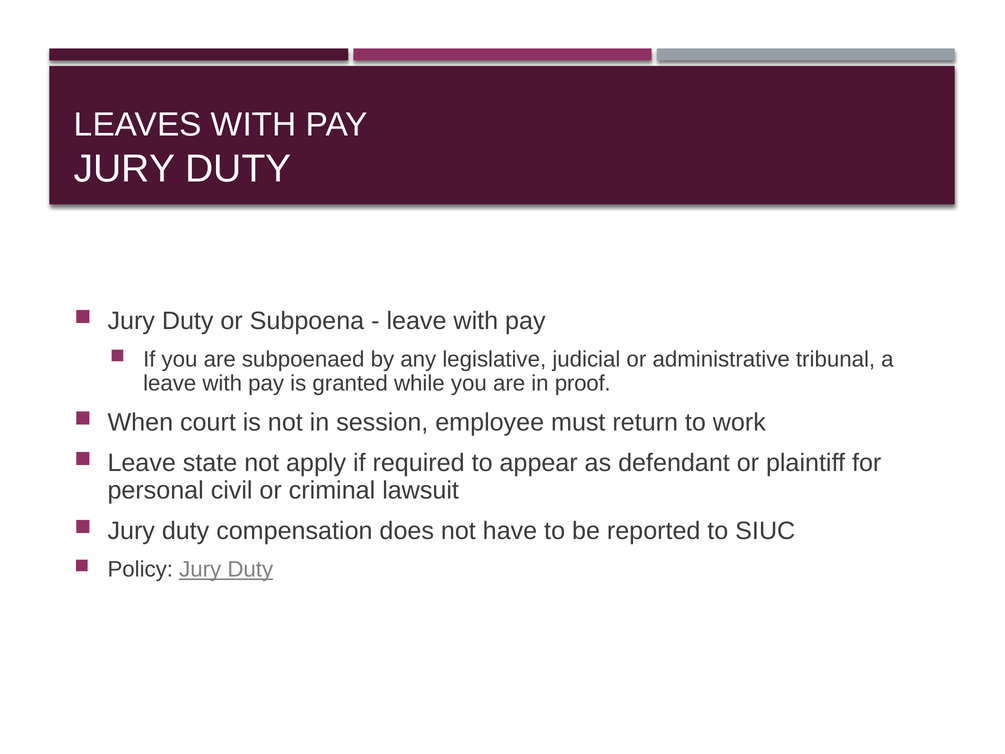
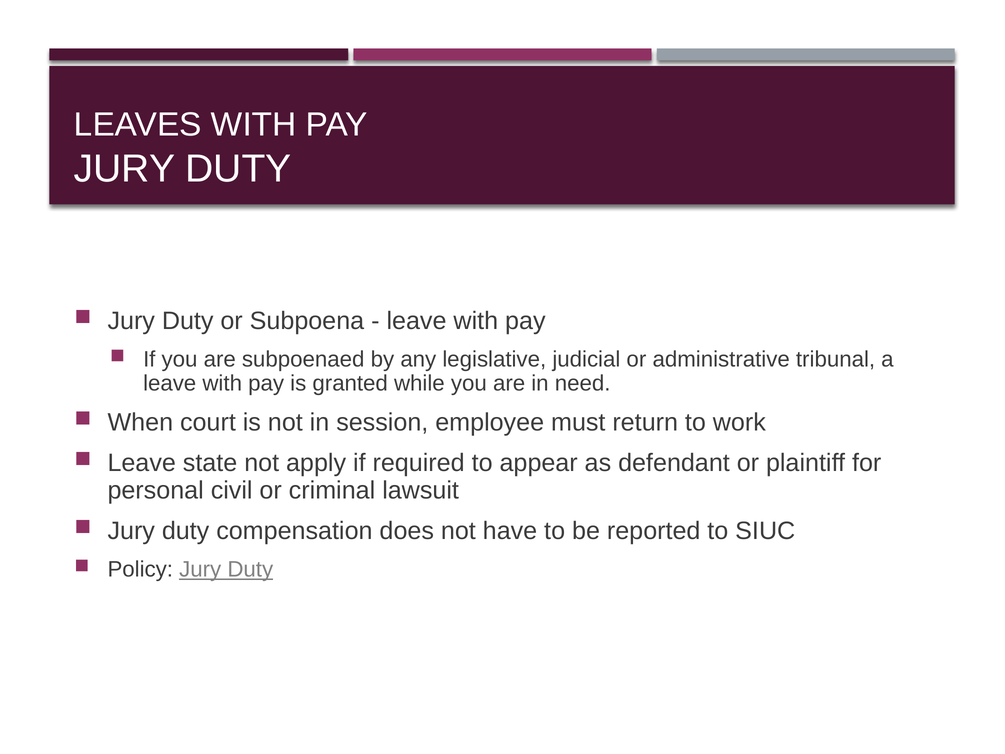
proof: proof -> need (583, 383)
